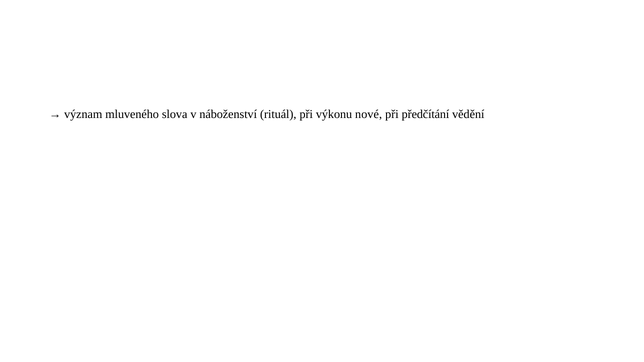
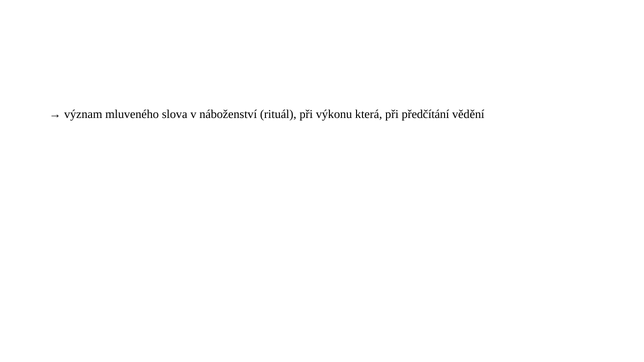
nové: nové -> která (369, 114)
